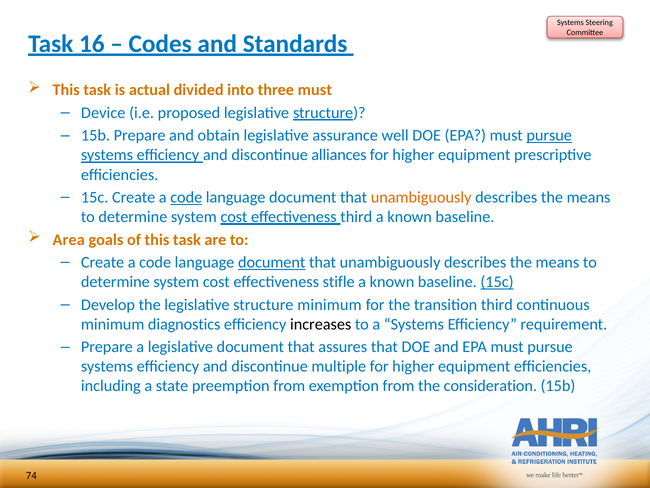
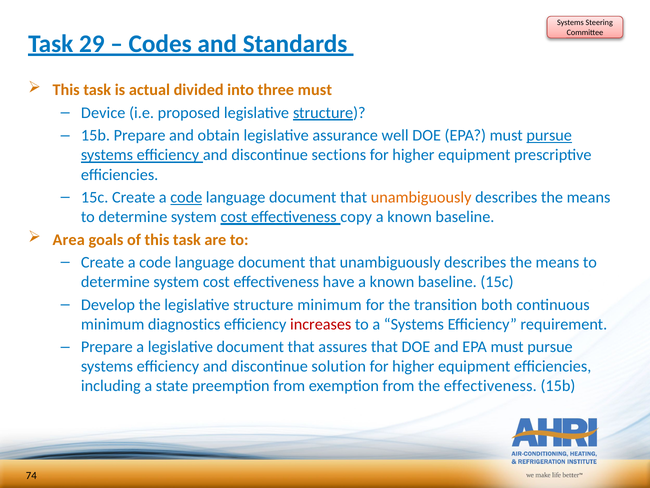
16: 16 -> 29 (92, 44)
alliances: alliances -> sections (339, 155)
effectiveness third: third -> copy (356, 217)
document underline: present -> none (272, 262)
stifle: stifle -> have (339, 282)
15c underline: present -> none (497, 282)
transition third: third -> both (497, 304)
increases colour: black -> red (321, 324)
multiple: multiple -> solution (339, 366)
the consideration: consideration -> effectiveness (490, 386)
